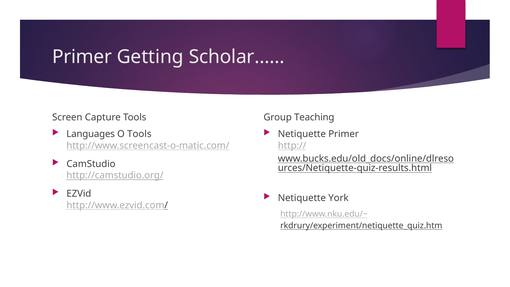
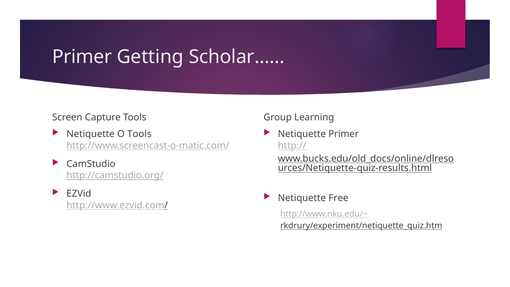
Teaching: Teaching -> Learning (314, 117)
Languages: Languages -> Netiquette (91, 134)
York: York -> Free (338, 198)
